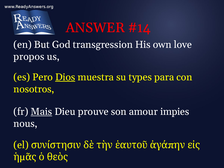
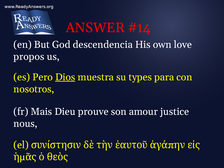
transgression: transgression -> descendencia (103, 45)
Mais underline: present -> none (41, 112)
impies: impies -> justice (175, 112)
